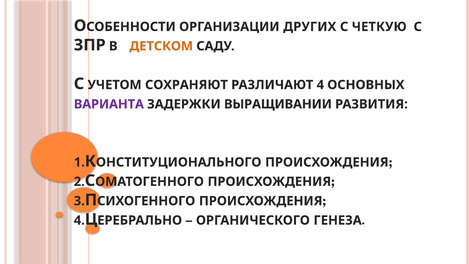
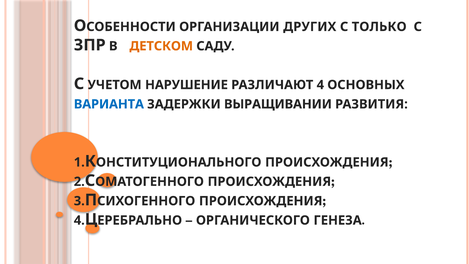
ЧЕТКУЮ: ЧЕТКУЮ -> ТОЛЬКО (379, 27)
СОХРАНЯЮТ: СОХРАНЯЮТ -> НАРУШЕНИЕ (186, 85)
ВАРИАНТА colour: purple -> blue (109, 104)
